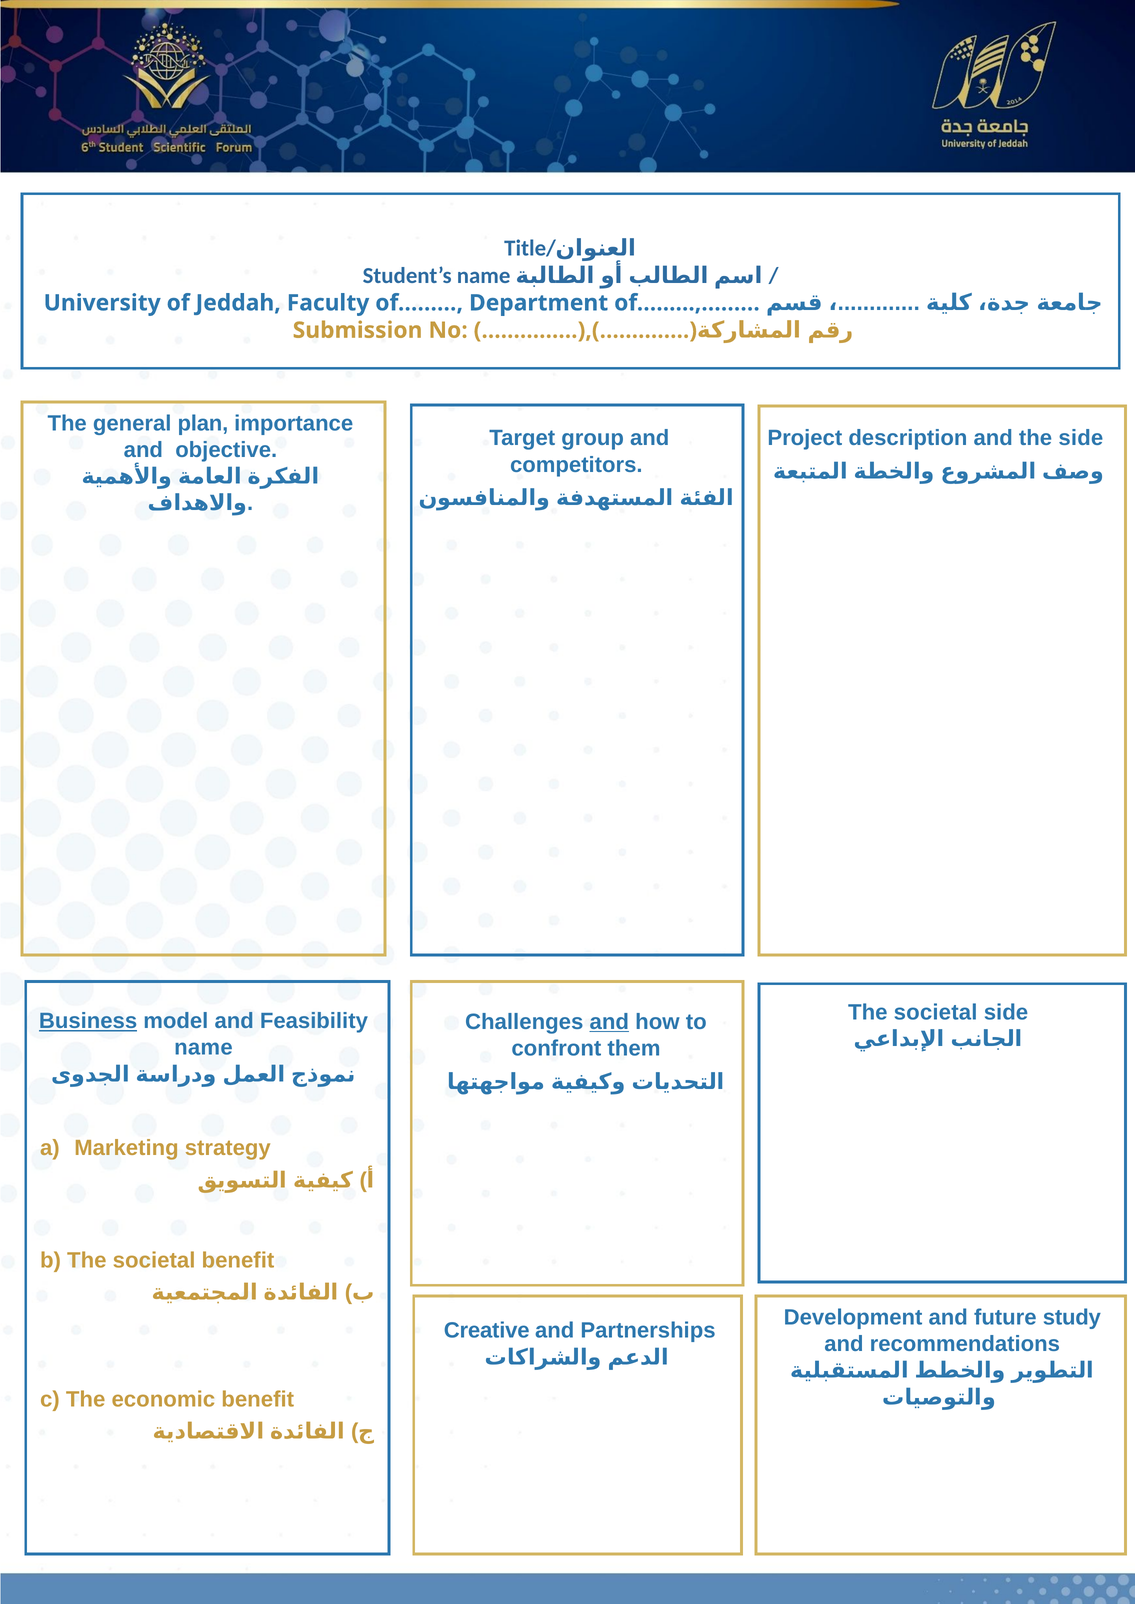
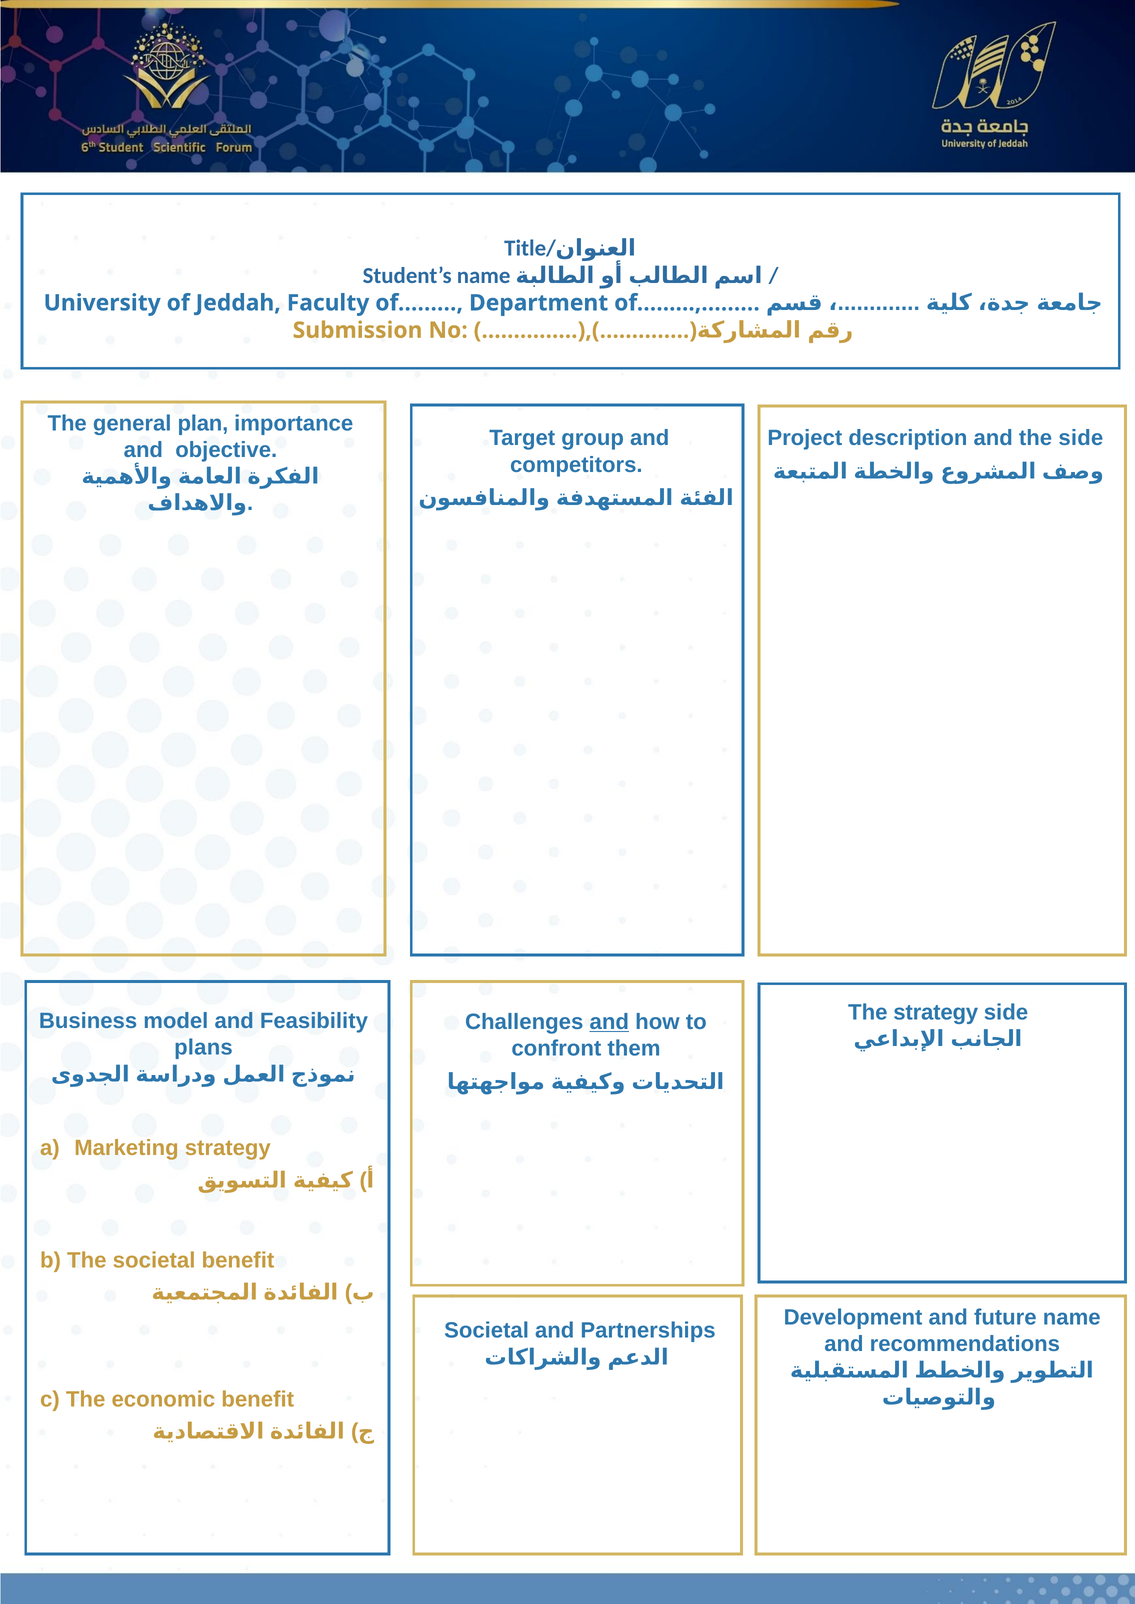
societal: societal -> strategy (936, 1013)
Business underline: present -> none (88, 1022)
name: name -> plans (203, 1048)
future study: study -> name (1072, 1318)
Creative: Creative -> Societal (487, 1331)
